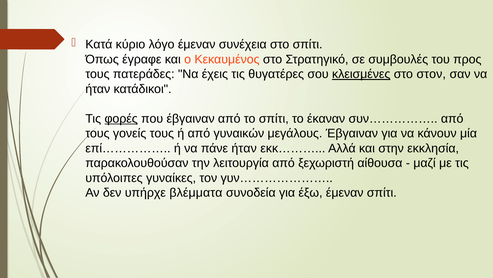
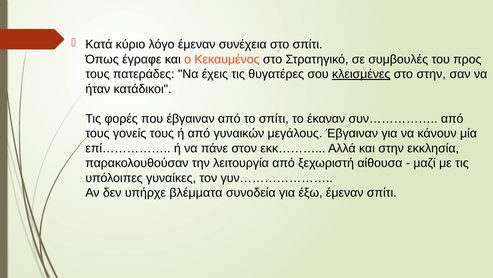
στο στον: στον -> στην (431, 74)
φορές underline: present -> none (121, 118)
πάνε ήταν: ήταν -> στον (244, 148)
